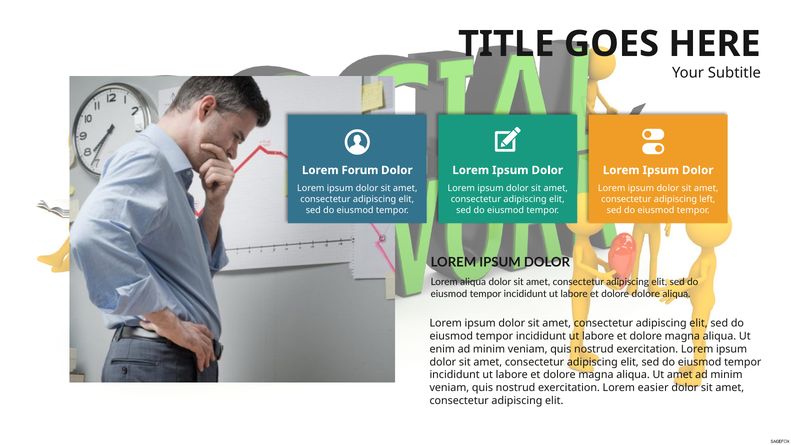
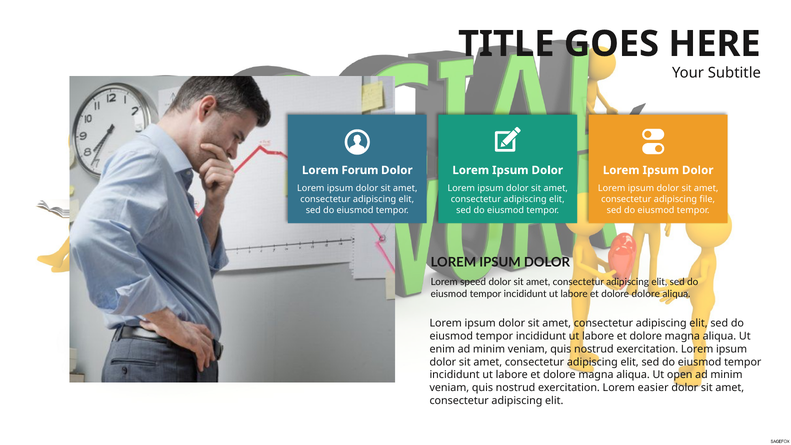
left: left -> file (707, 199)
Lorem aliqua: aliqua -> speed (473, 282)
Ut amet: amet -> open (680, 375)
